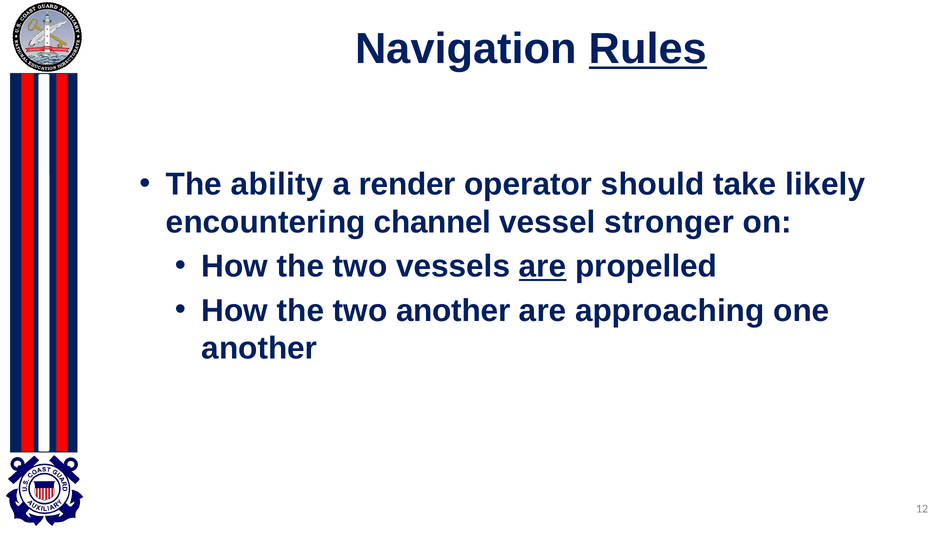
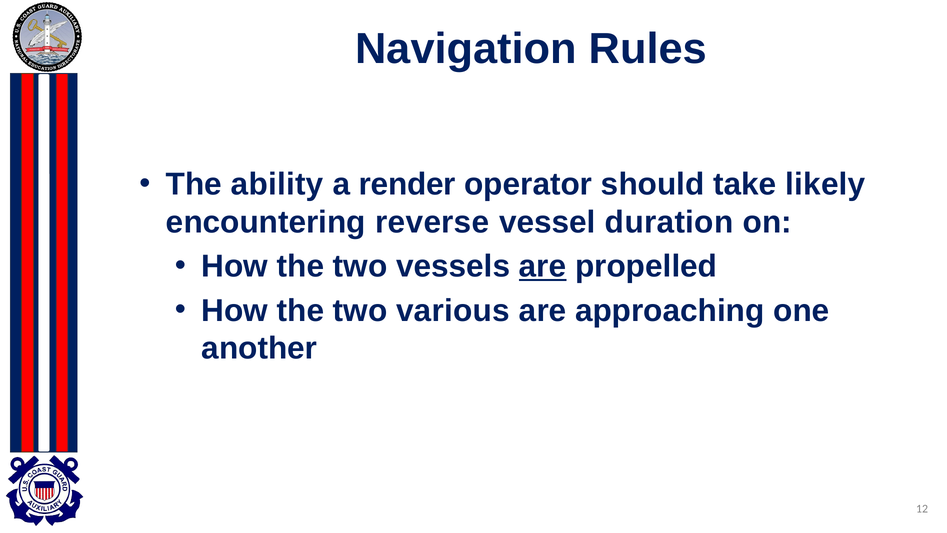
Rules underline: present -> none (648, 49)
channel: channel -> reverse (432, 222)
stronger: stronger -> duration (669, 222)
two another: another -> various (453, 310)
